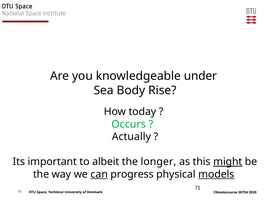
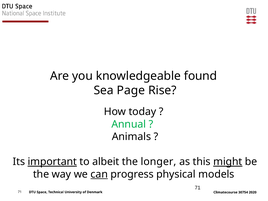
under: under -> found (200, 76)
Body: Body -> Page (131, 90)
Occurs: Occurs -> Annual (129, 124)
Actually: Actually -> Animals (131, 137)
important underline: none -> present (52, 162)
models underline: present -> none (216, 174)
